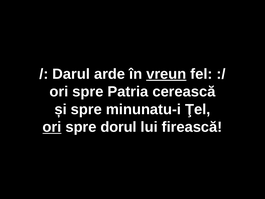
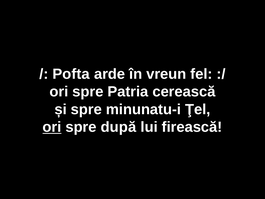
Darul: Darul -> Pofta (71, 74)
vreun underline: present -> none (166, 74)
dorul: dorul -> după (118, 127)
